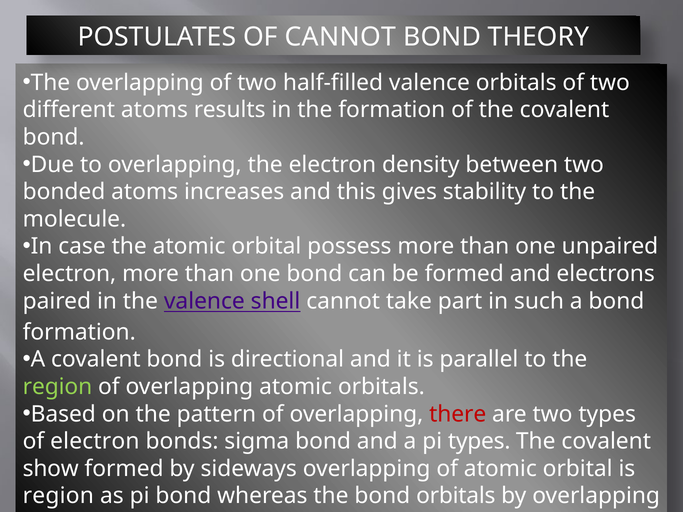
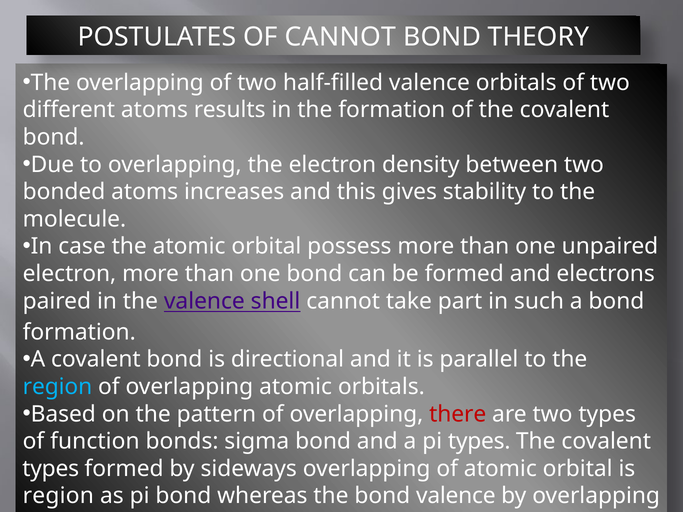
region colour: light green -> light blue (57, 387)
of electron: electron -> function (95, 442)
show: show -> types (51, 469)
bond orbitals: orbitals -> valence (456, 496)
